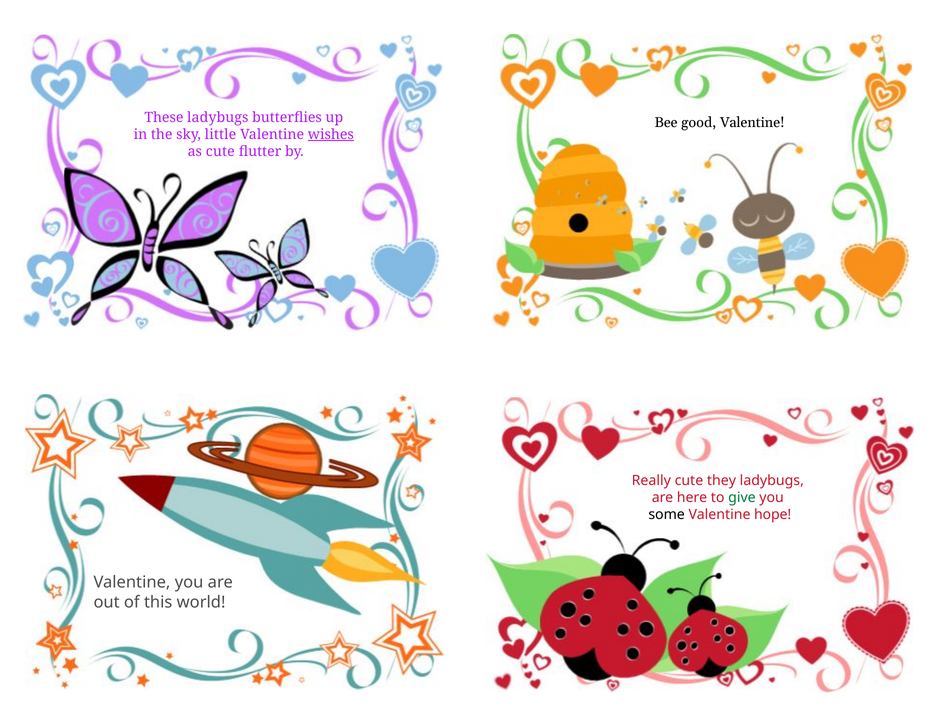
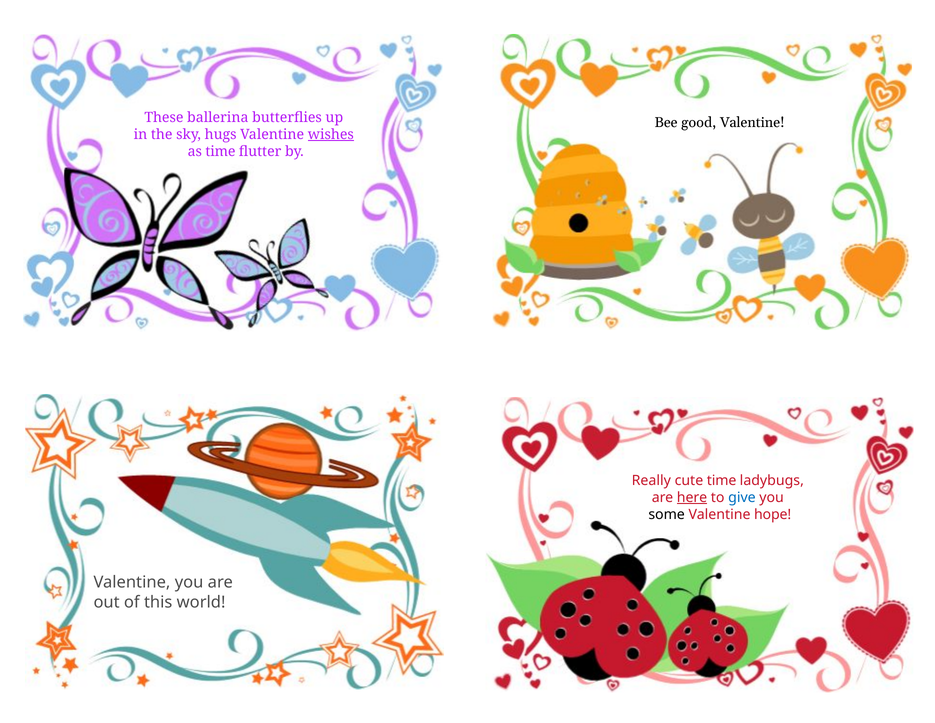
These ladybugs: ladybugs -> ballerina (218, 117)
little: little -> hugs (221, 134)
as cute: cute -> time (220, 151)
cute they: they -> time (722, 480)
here underline: none -> present (692, 497)
give colour: green -> blue (742, 497)
